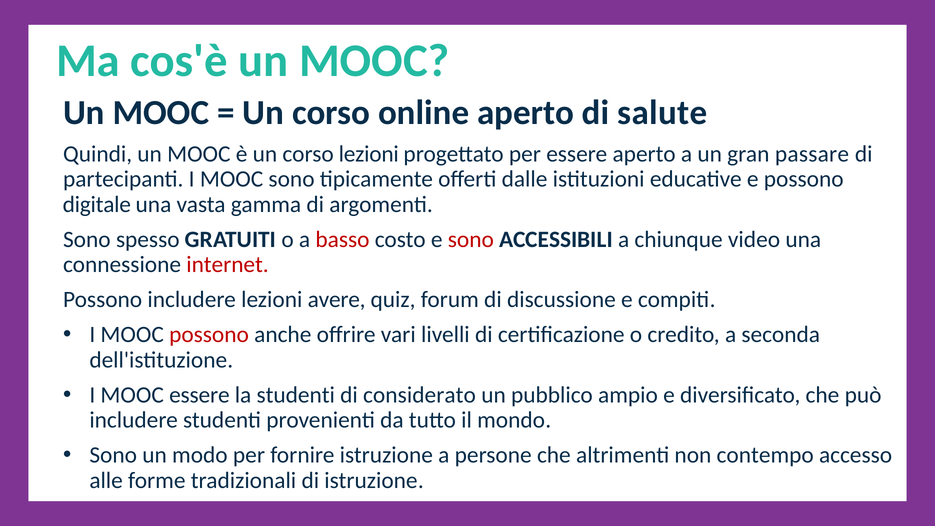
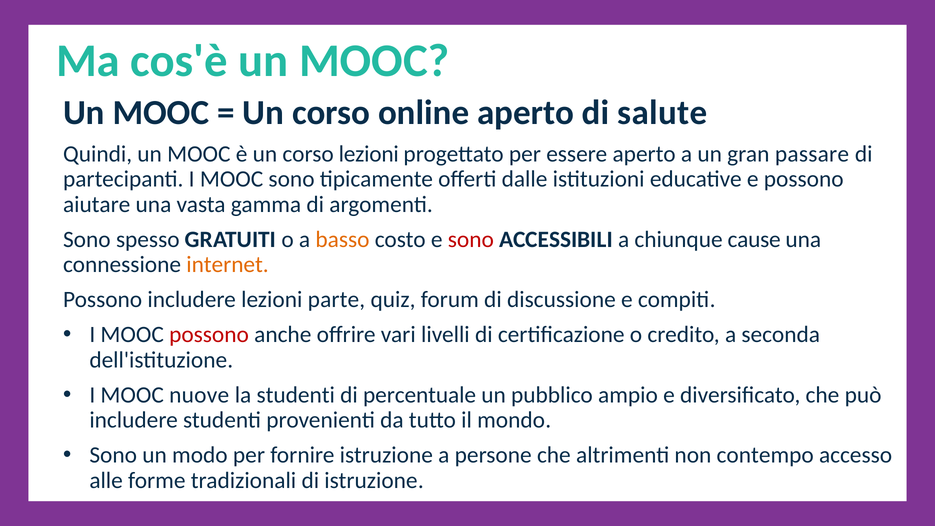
digitale: digitale -> aiutare (97, 204)
basso colour: red -> orange (342, 239)
video: video -> cause (754, 239)
internet colour: red -> orange (228, 265)
avere: avere -> parte (336, 300)
MOOC essere: essere -> nuove (199, 395)
considerato: considerato -> percentuale (420, 395)
